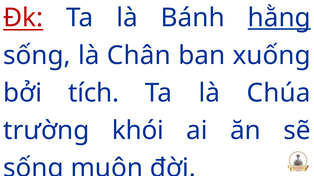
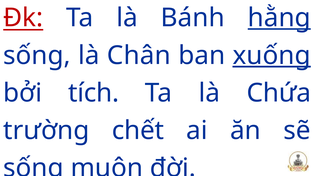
xuống underline: none -> present (272, 56)
Chúa: Chúa -> Chứa (279, 93)
khói: khói -> chết (138, 131)
